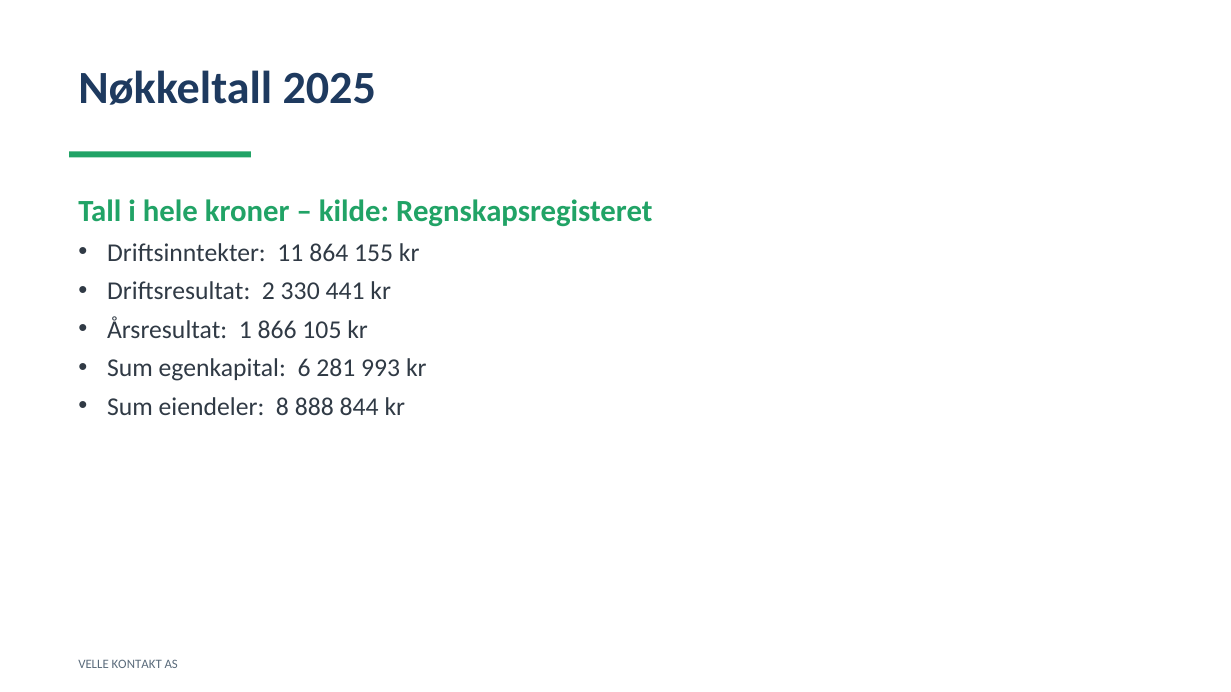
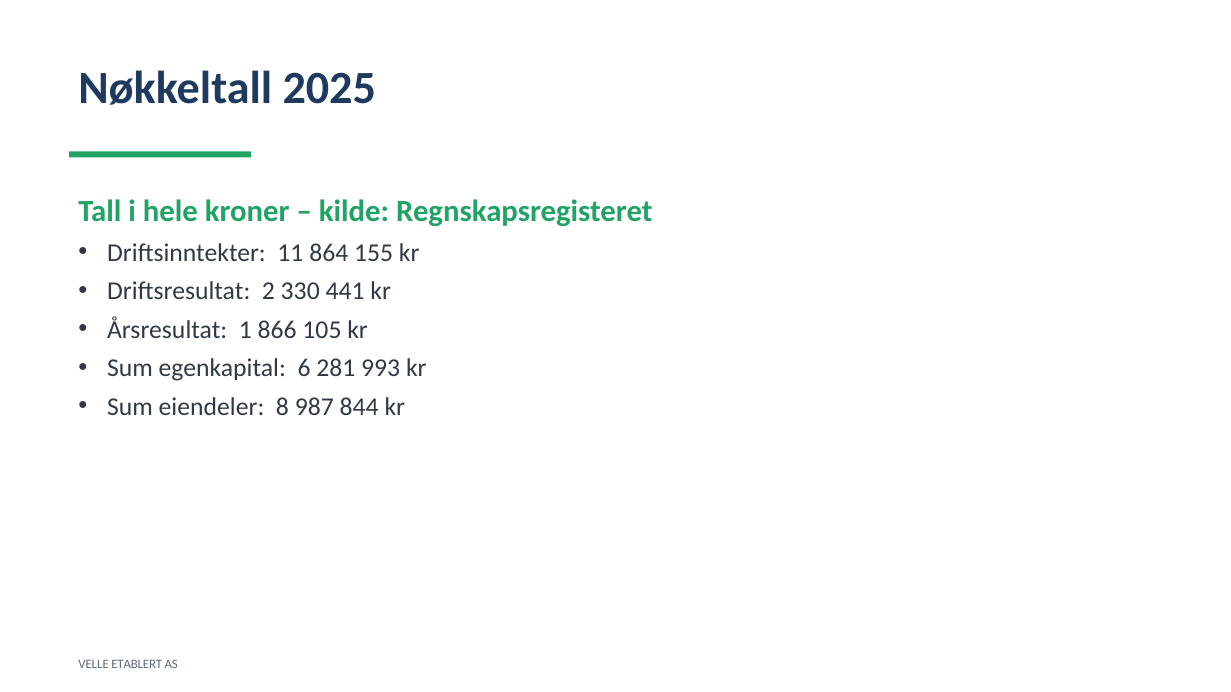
888: 888 -> 987 (314, 407)
KONTAKT: KONTAKT -> ETABLERT (137, 664)
